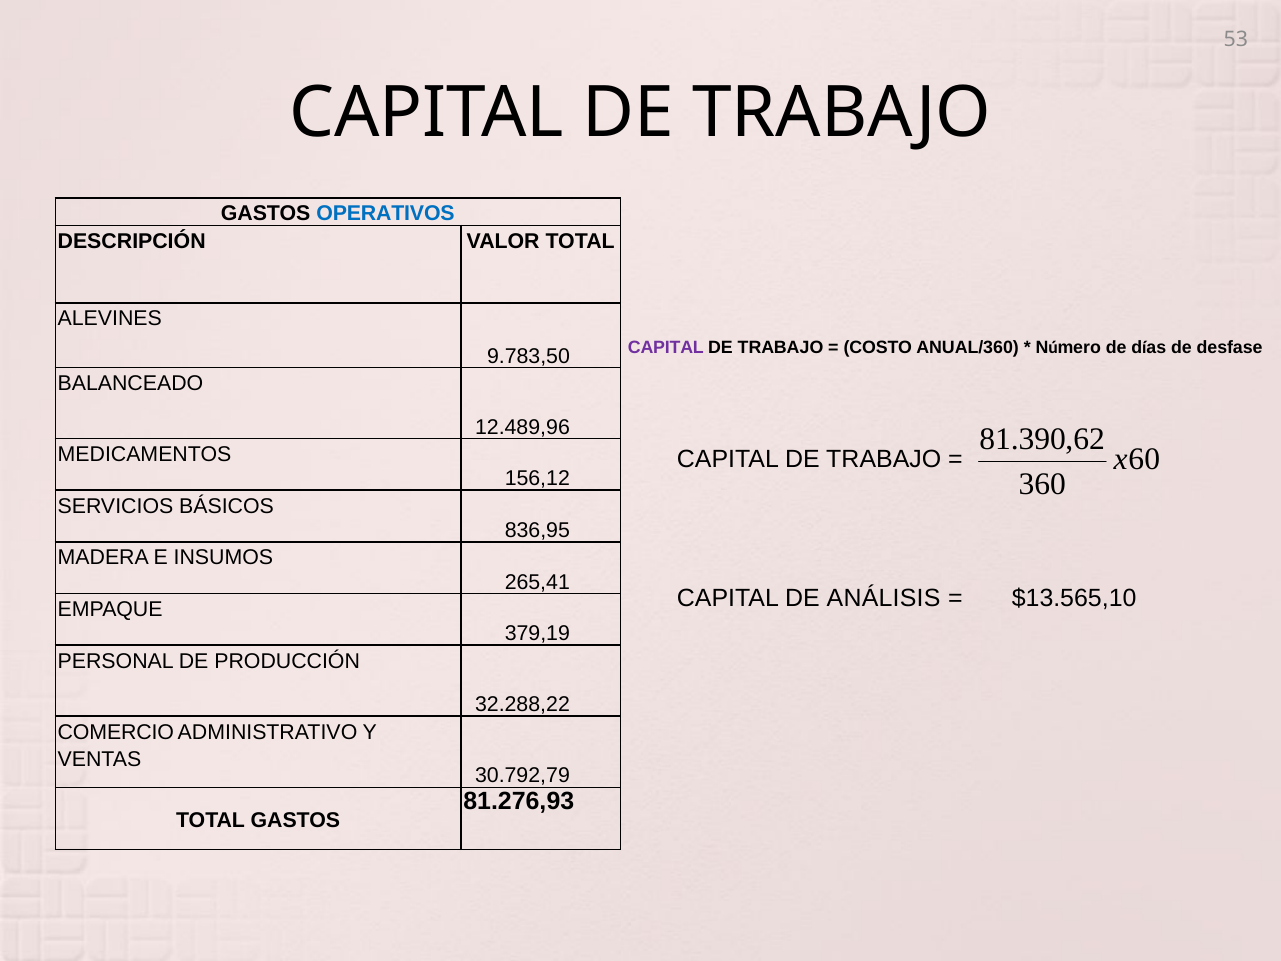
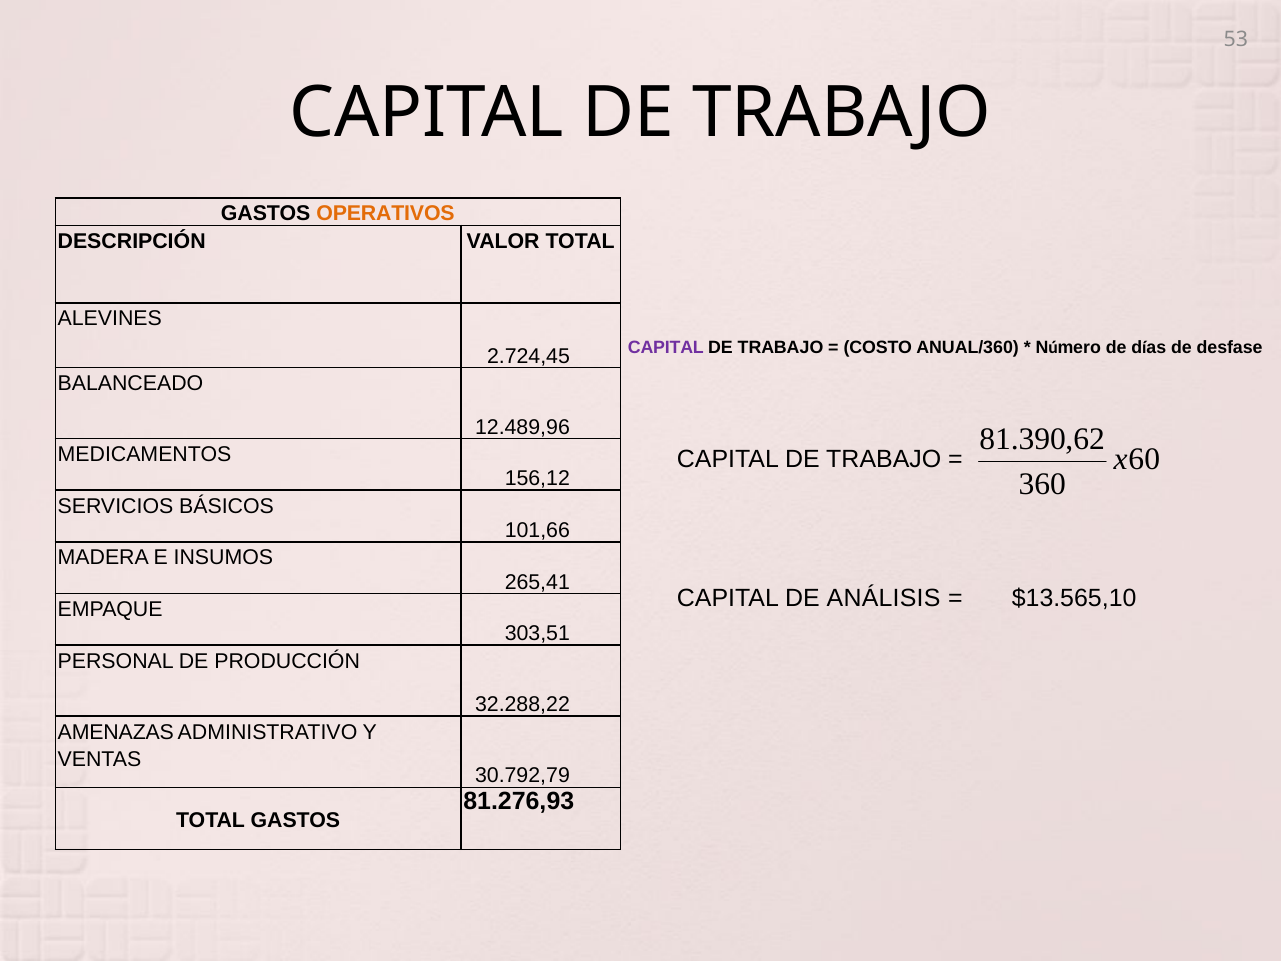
OPERATIVOS colour: blue -> orange (386, 214)
9.783,50: 9.783,50 -> 2.724,45 (529, 356)
836,95: 836,95 -> 101,66 (537, 530)
379,19: 379,19 -> 303,51 (537, 634)
COMERCIO: COMERCIO -> AMENAZAS (116, 732)
